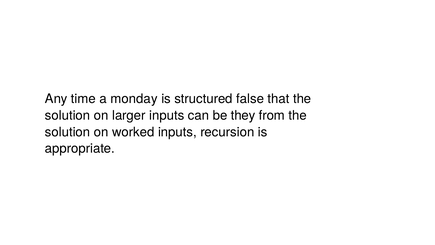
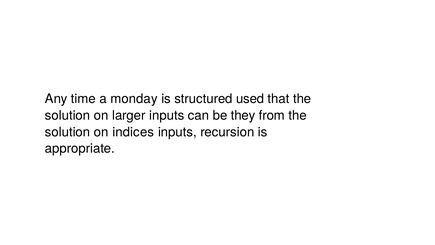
false: false -> used (250, 99)
worked: worked -> indices (133, 132)
